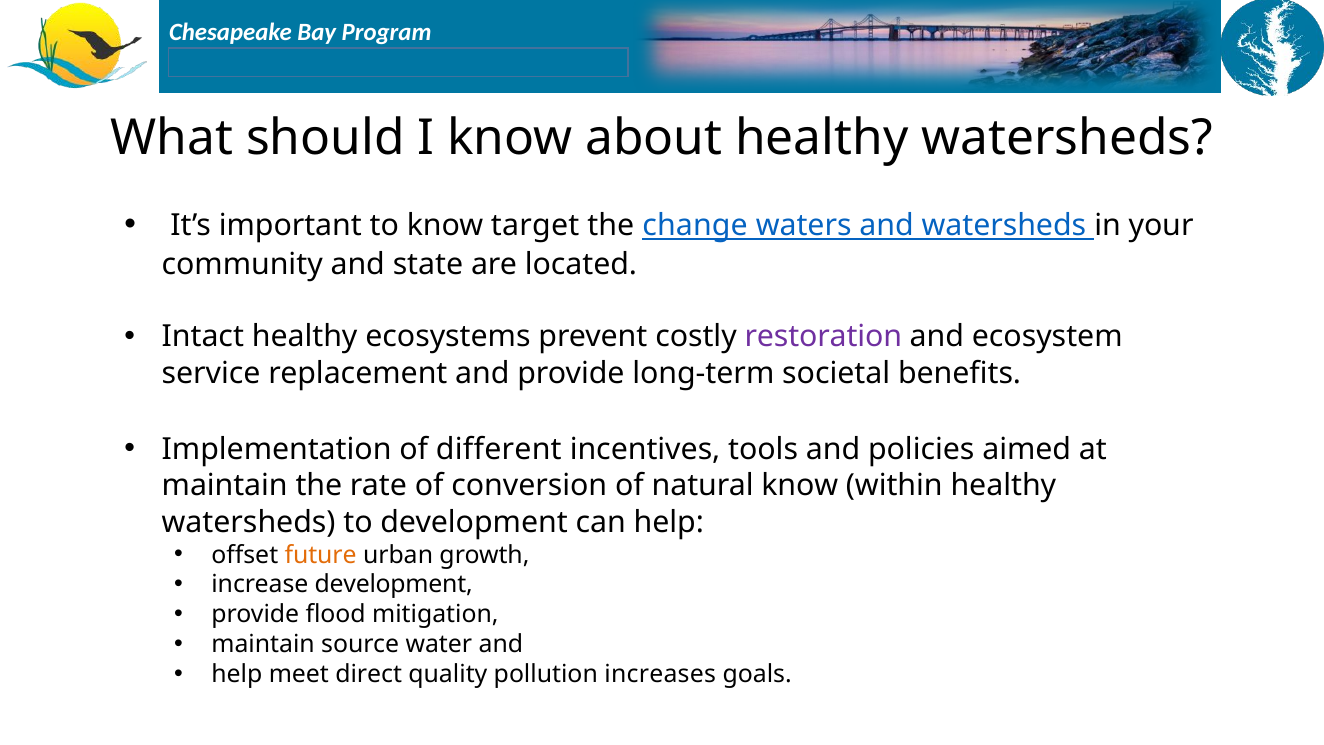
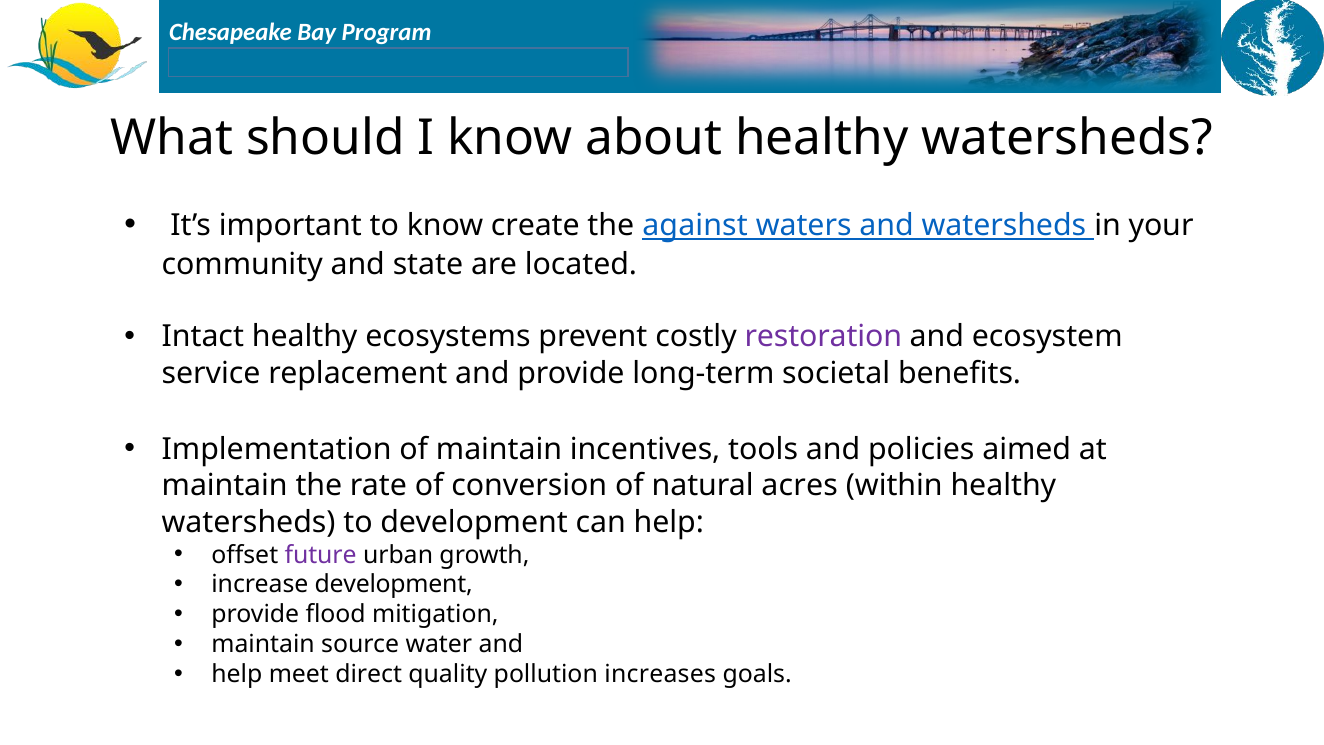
target: target -> create (535, 225)
change: change -> against (695, 225)
of different: different -> maintain (499, 449)
natural know: know -> acres (800, 486)
future colour: orange -> purple (321, 555)
